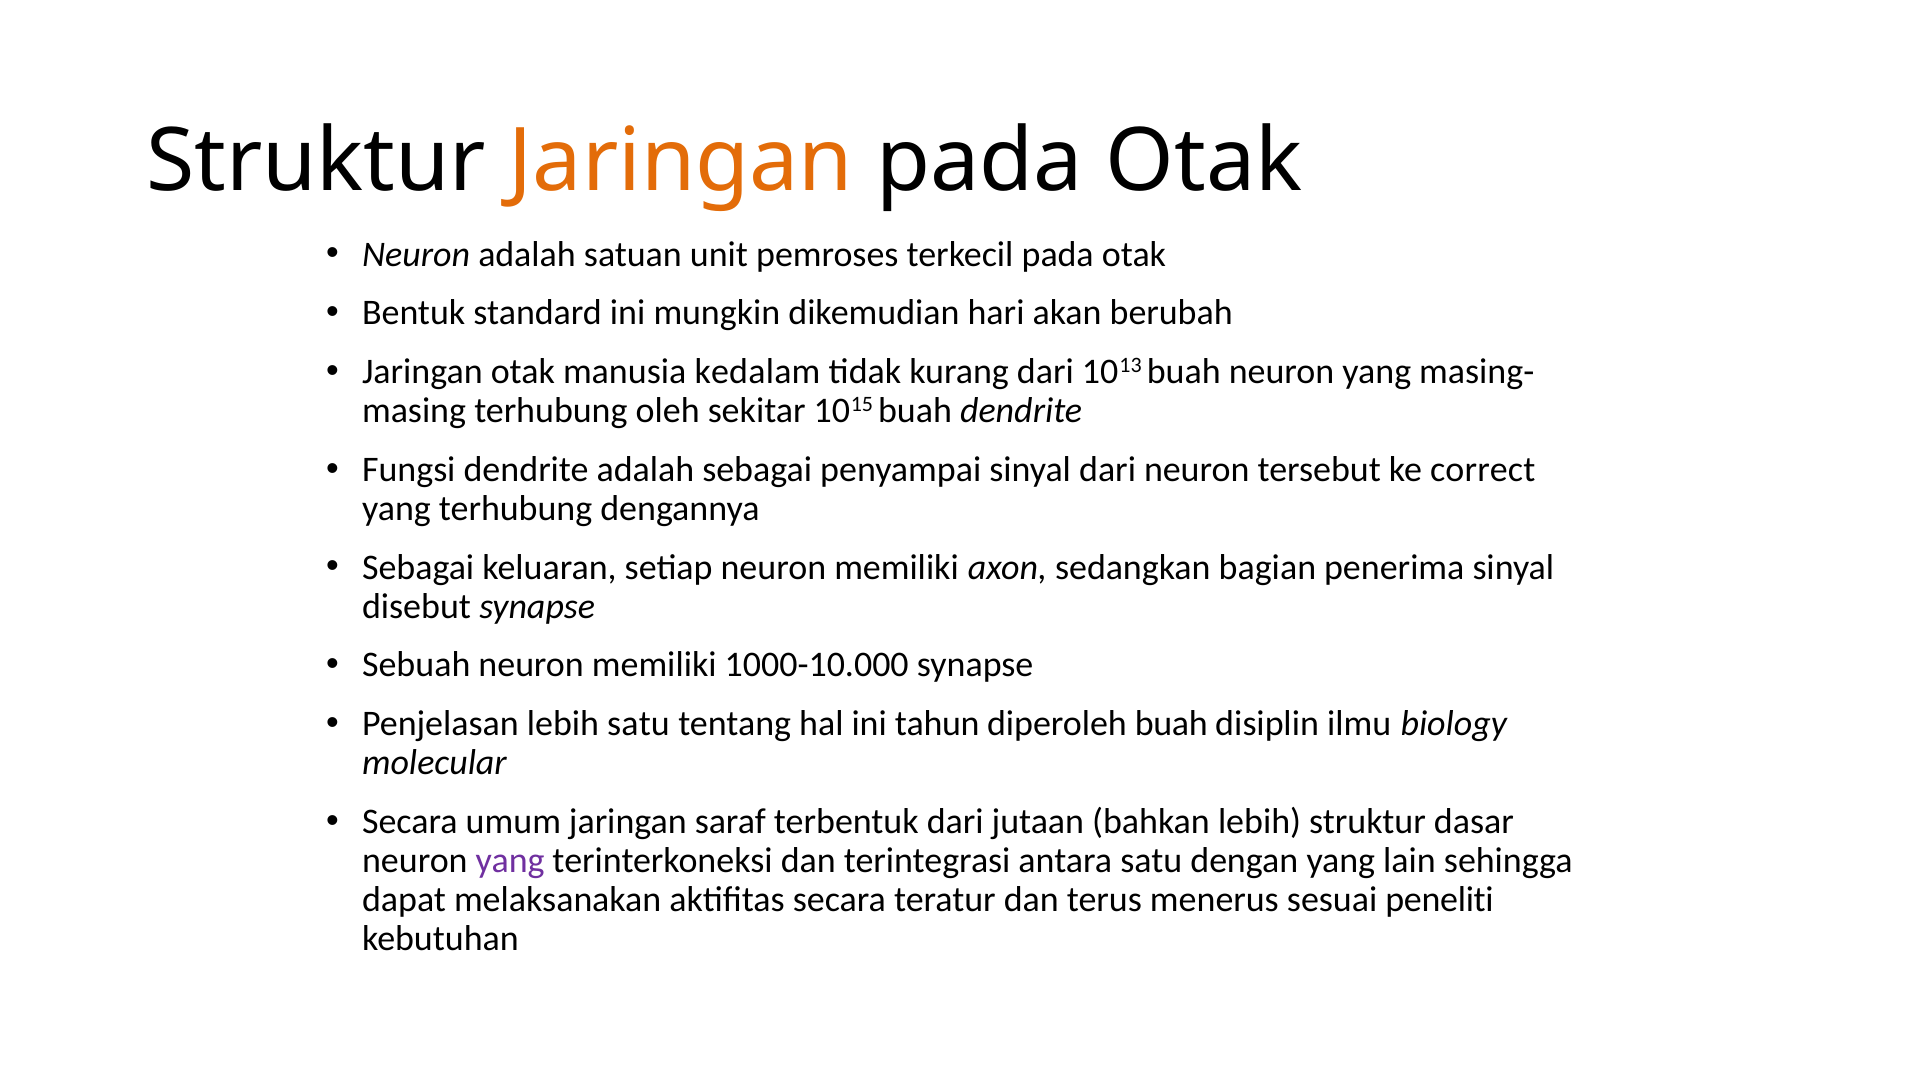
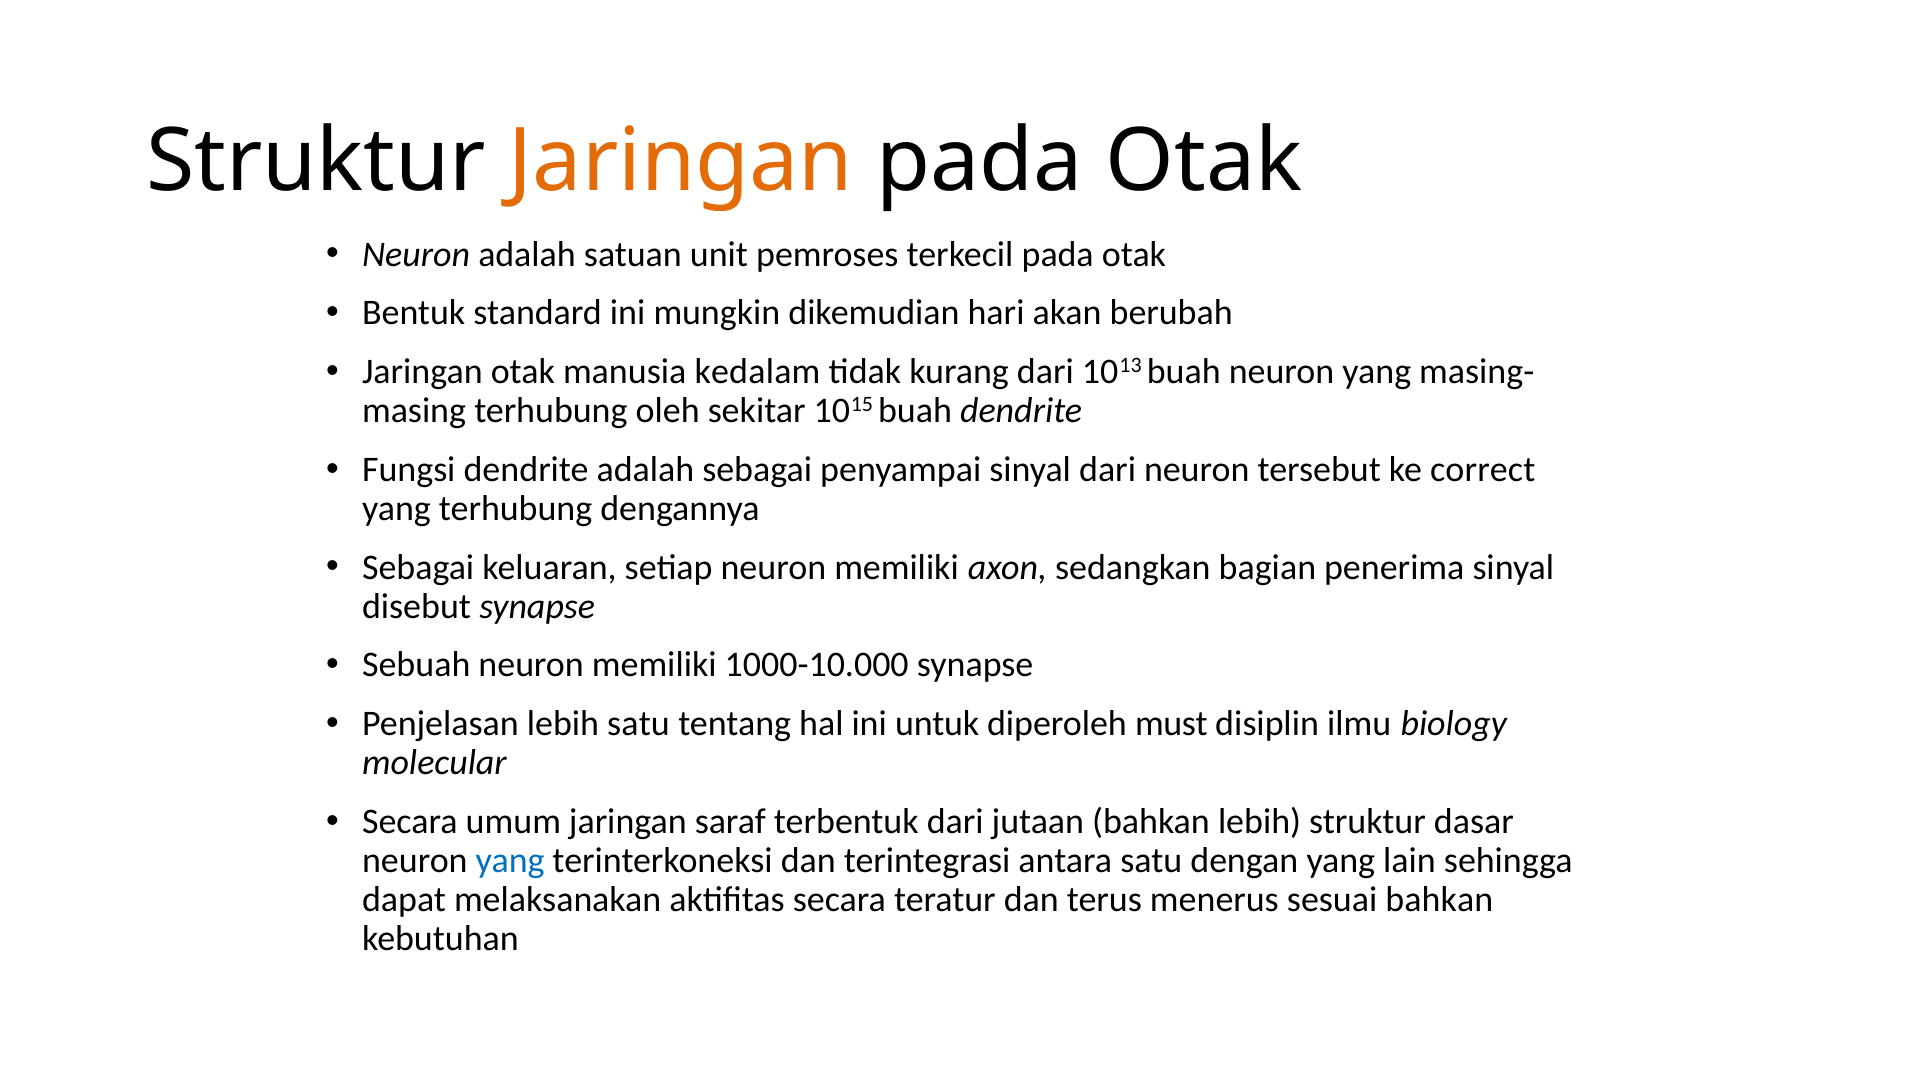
tahun: tahun -> untuk (937, 724)
diperoleh buah: buah -> must (1171, 724)
yang colour: purple -> blue (510, 861)
sesuai peneliti: peneliti -> bahkan (1439, 900)
